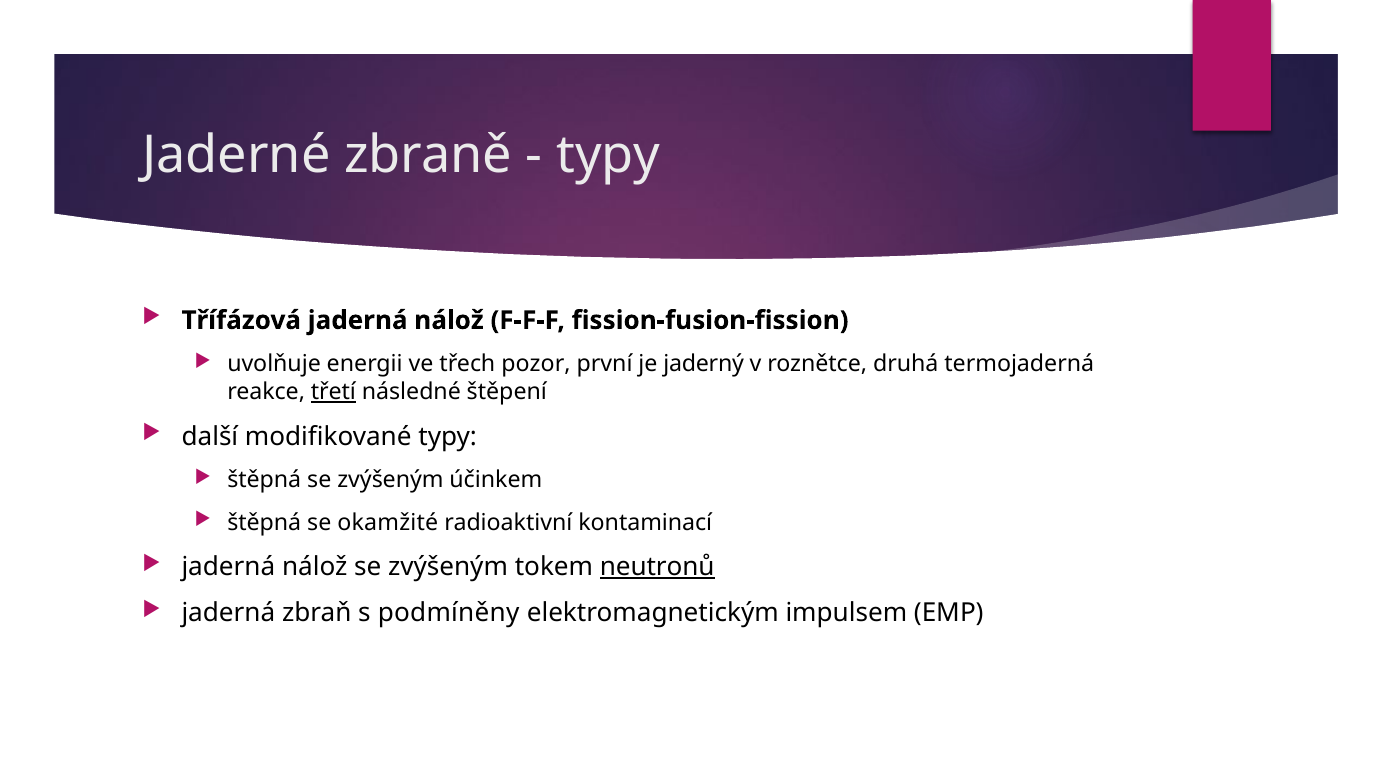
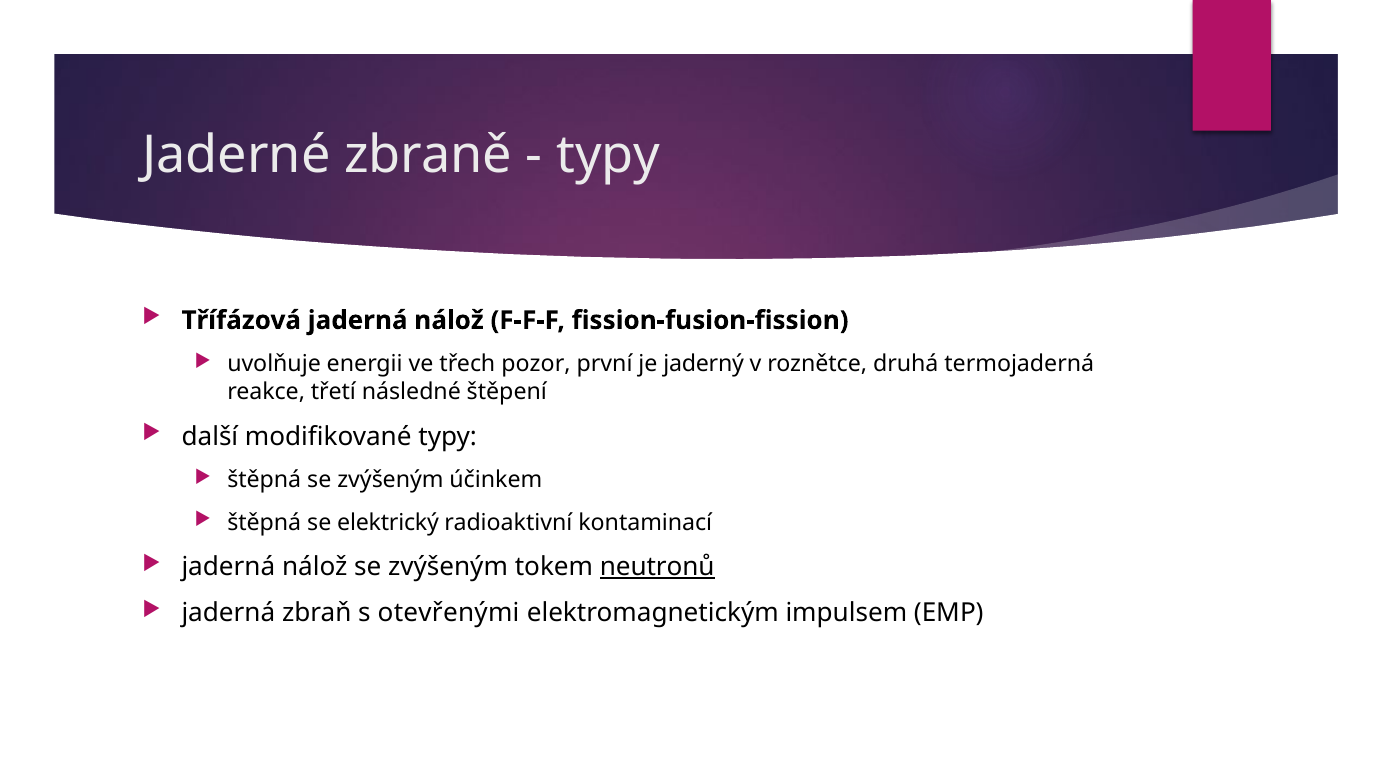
třetí underline: present -> none (333, 392)
okamžité: okamžité -> elektrický (388, 522)
podmíněny: podmíněny -> otevřenými (449, 613)
